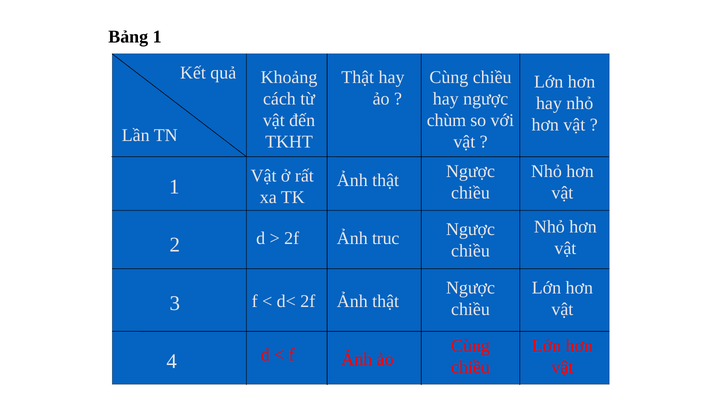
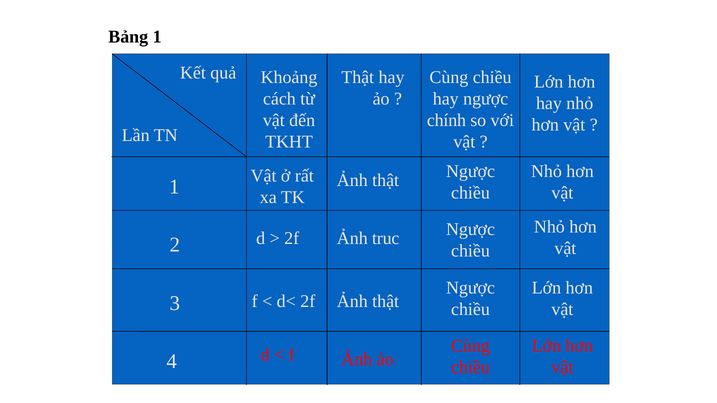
chùm: chùm -> chính (446, 120)
